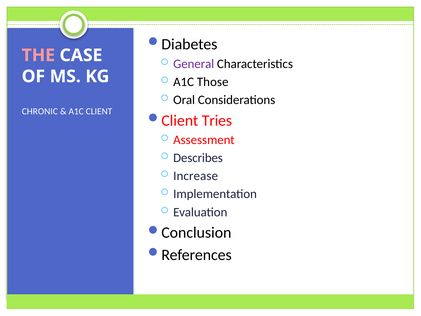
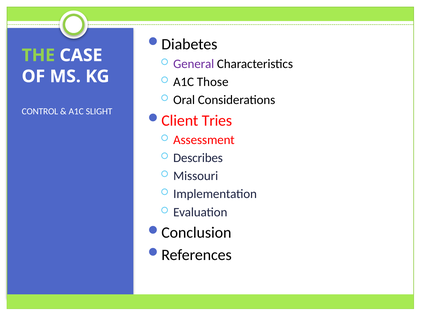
THE colour: pink -> light green (38, 55)
CHRONIC: CHRONIC -> CONTROL (40, 111)
CLIENT: CLIENT -> SLIGHT (99, 111)
Increase: Increase -> Missouri (196, 176)
